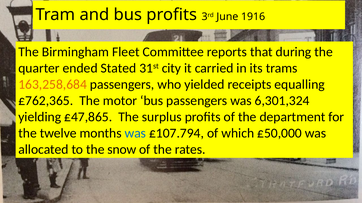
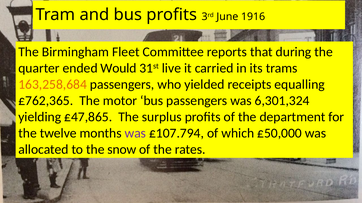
Stated: Stated -> Would (118, 68)
city: city -> live (171, 68)
was colour: blue -> purple (135, 134)
